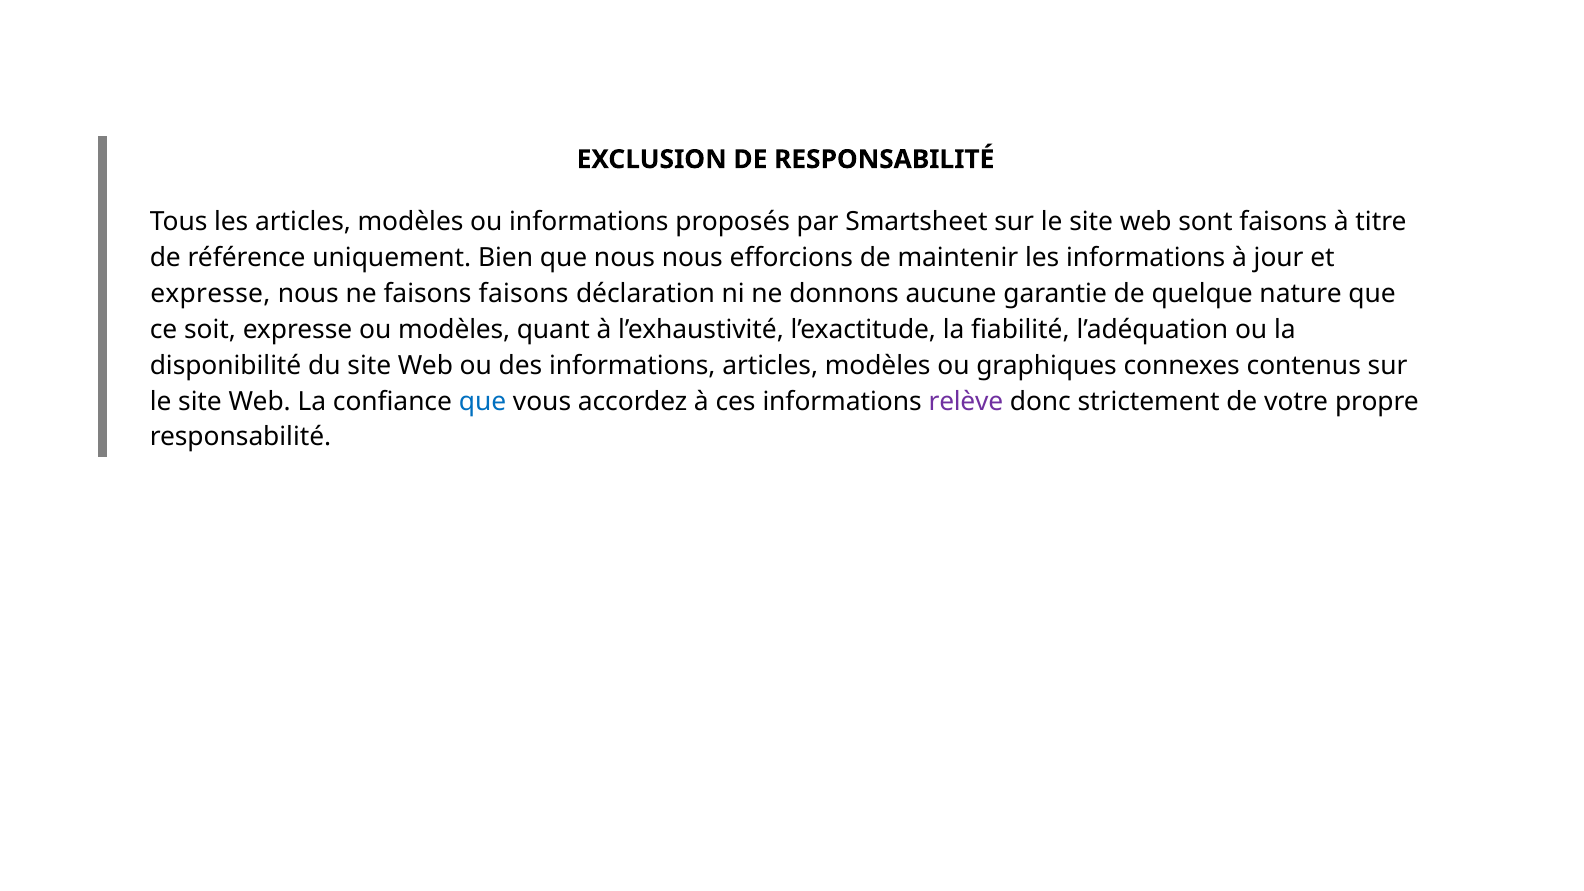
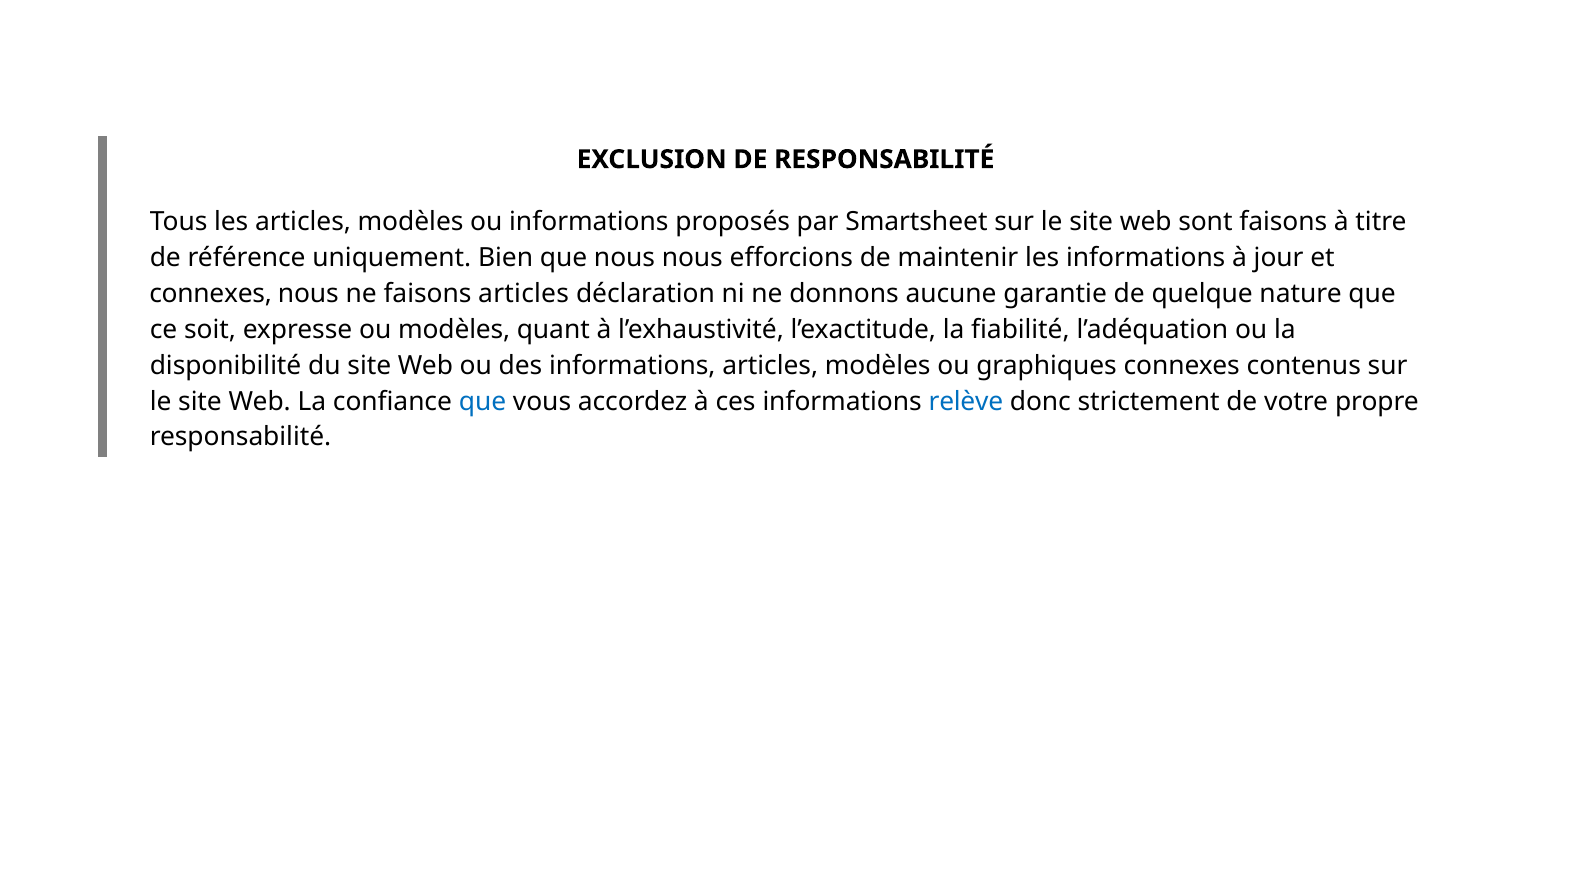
expresse: expresse -> connexes (211, 294)
faisons faisons: faisons -> articles (524, 294)
relève colour: purple -> blue (966, 401)
